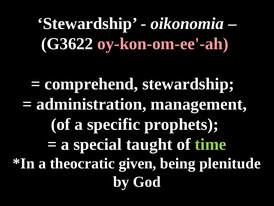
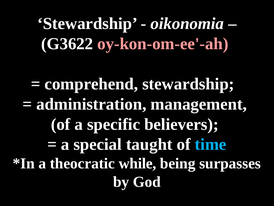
prophets: prophets -> believers (181, 124)
time colour: light green -> light blue (211, 144)
given: given -> while (137, 163)
plenitude: plenitude -> surpasses (230, 163)
